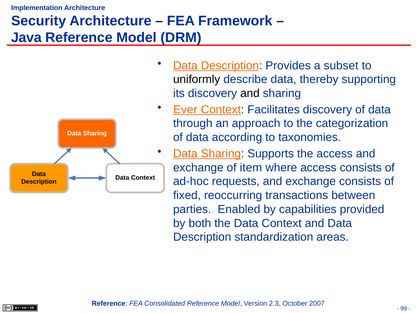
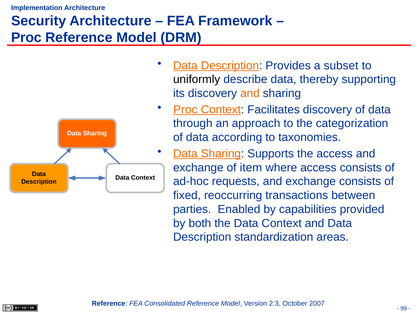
Java: Java -> Proc (26, 38)
and colour: black -> orange (250, 93)
Ever: Ever -> Proc (185, 110)
